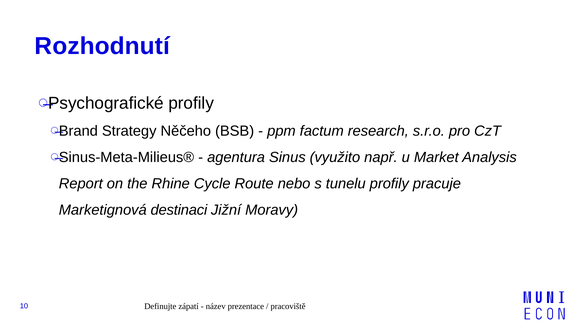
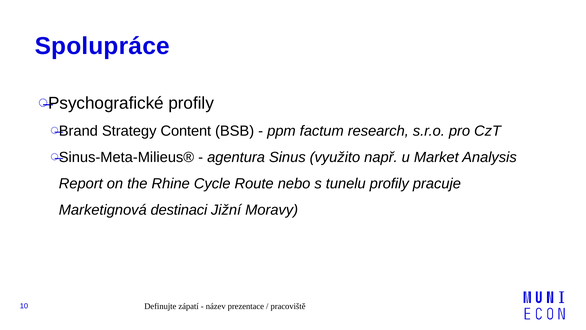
Rozhodnutí: Rozhodnutí -> Spolupráce (102, 46)
Něčeho: Něčeho -> Content (186, 131)
